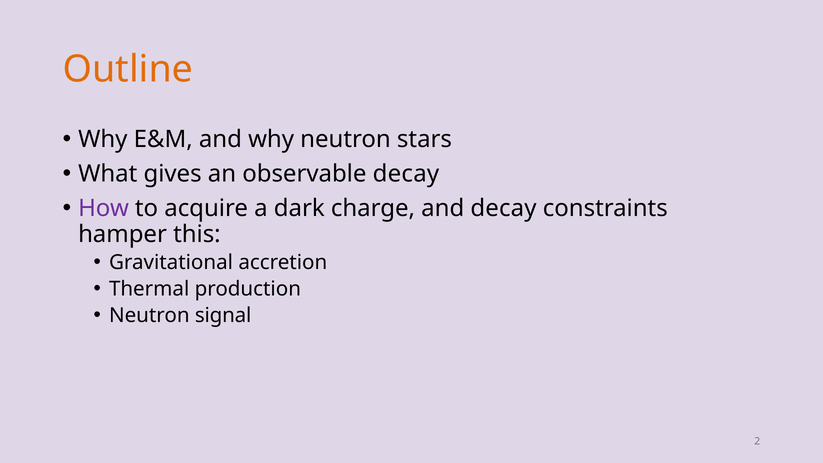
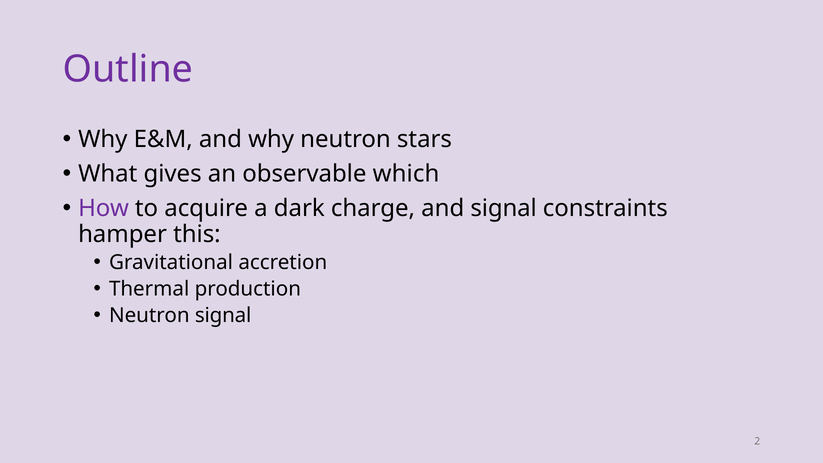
Outline colour: orange -> purple (128, 69)
observable decay: decay -> which (406, 174)
and decay: decay -> signal (504, 208)
